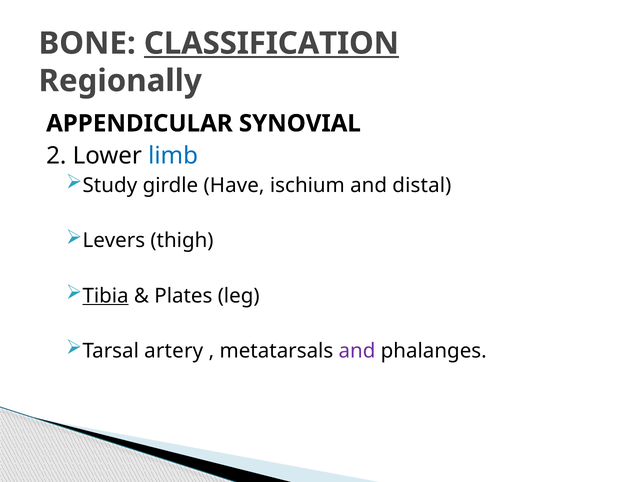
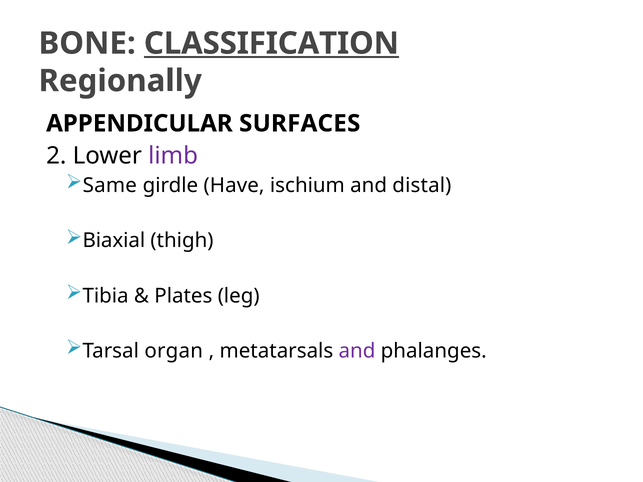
SYNOVIAL: SYNOVIAL -> SURFACES (300, 123)
limb colour: blue -> purple (173, 156)
Study: Study -> Same (110, 186)
Levers: Levers -> Biaxial (114, 241)
Tibia underline: present -> none (106, 296)
artery: artery -> organ (174, 351)
